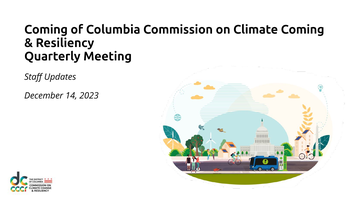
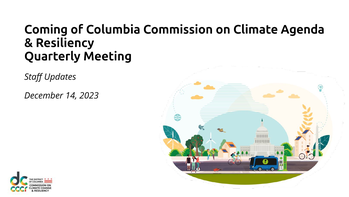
Climate Coming: Coming -> Agenda (303, 29)
